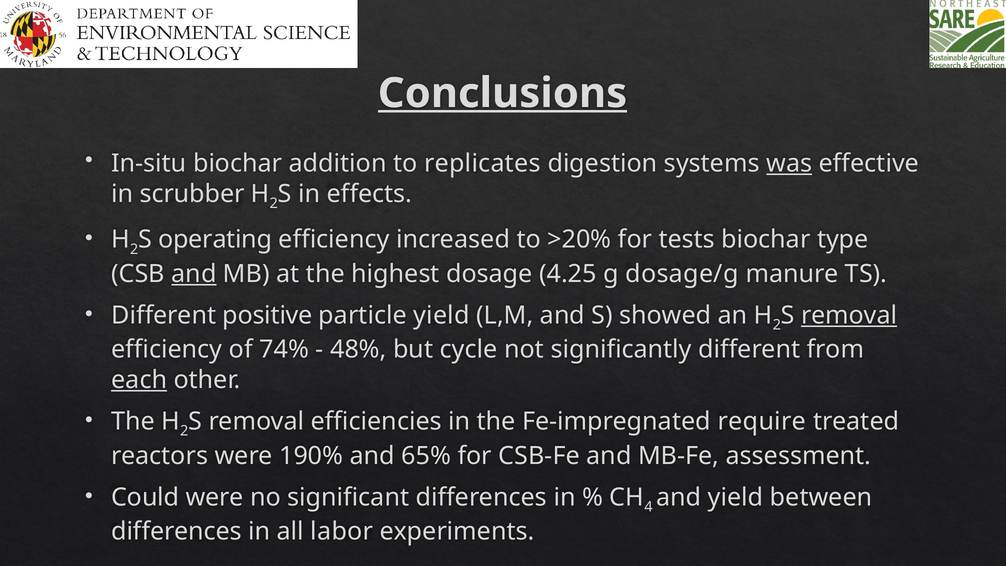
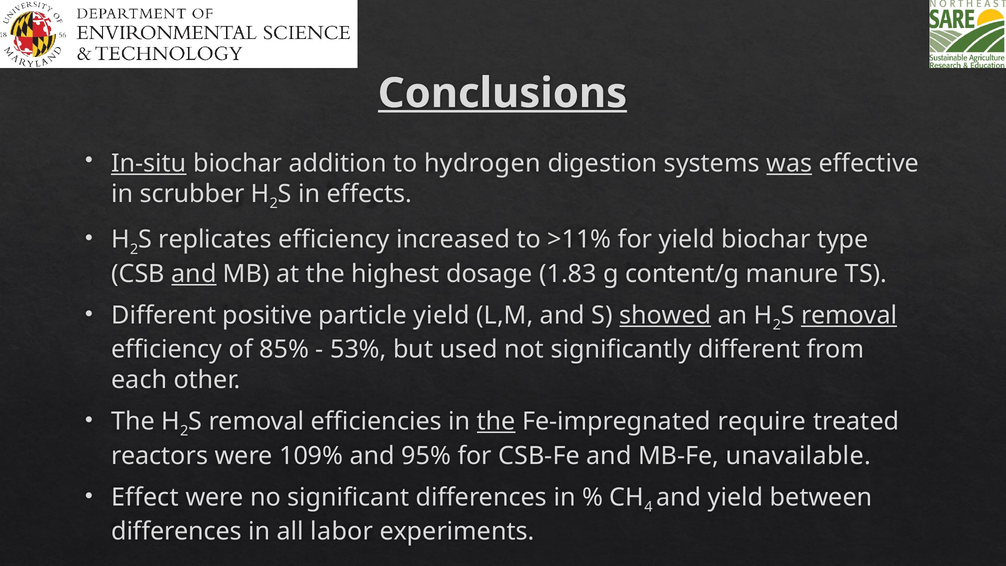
In-situ underline: none -> present (149, 164)
replicates: replicates -> hydrogen (482, 164)
operating: operating -> replicates (215, 239)
>20%: >20% -> >11% (579, 239)
for tests: tests -> yield (687, 239)
4.25: 4.25 -> 1.83 (568, 274)
dosage/g: dosage/g -> content/g (682, 274)
showed underline: none -> present (665, 315)
74%: 74% -> 85% (284, 350)
48%: 48% -> 53% (358, 350)
cycle: cycle -> used (469, 350)
each underline: present -> none (139, 380)
the underline: none -> present (496, 421)
190%: 190% -> 109% (311, 456)
65%: 65% -> 95% (426, 456)
assessment: assessment -> unavailable (798, 456)
Could: Could -> Effect (145, 497)
